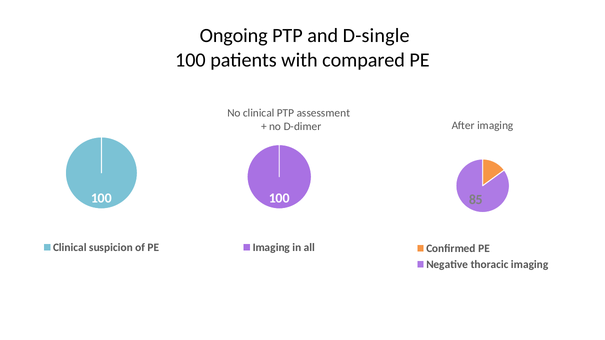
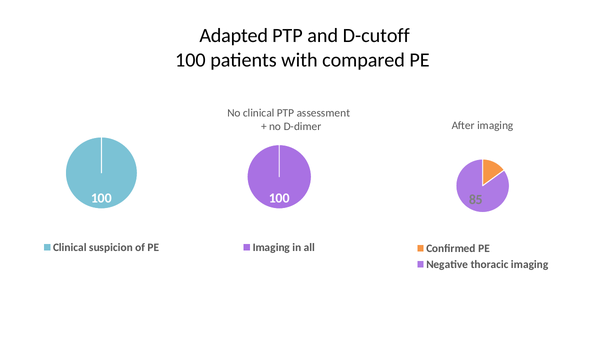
Ongoing: Ongoing -> Adapted (234, 36)
D-single: D-single -> D-cutoff (376, 36)
